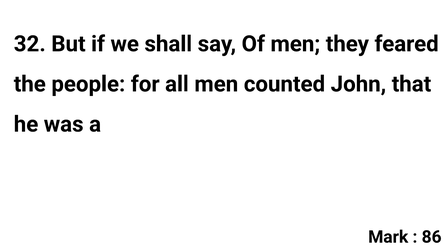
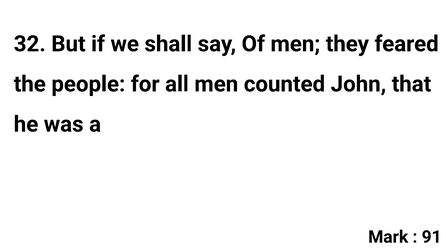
86: 86 -> 91 (432, 237)
